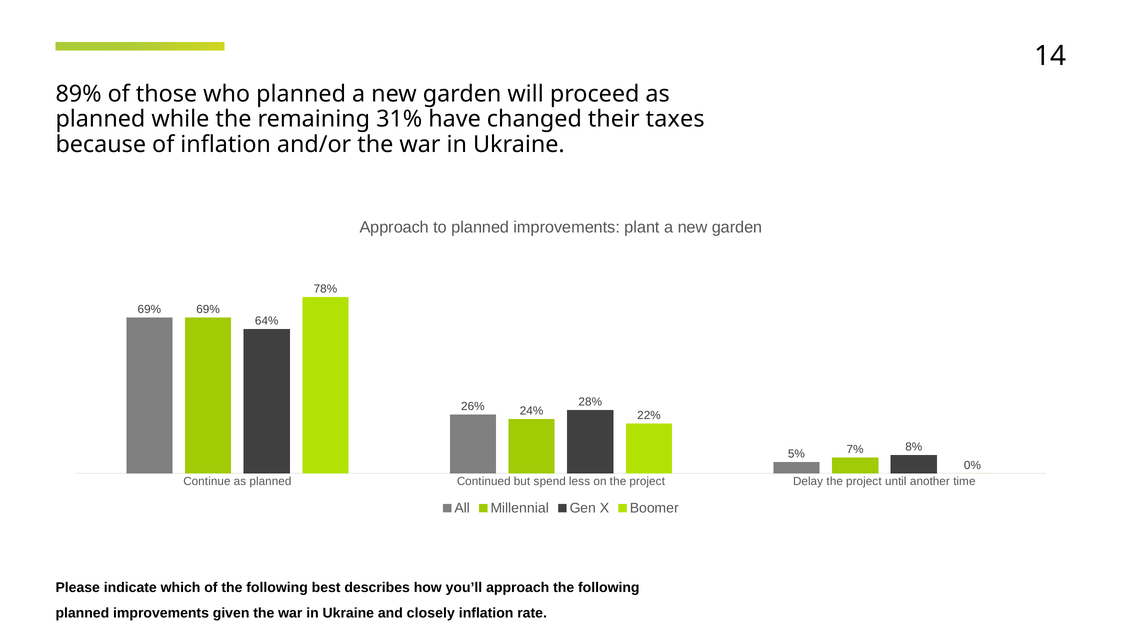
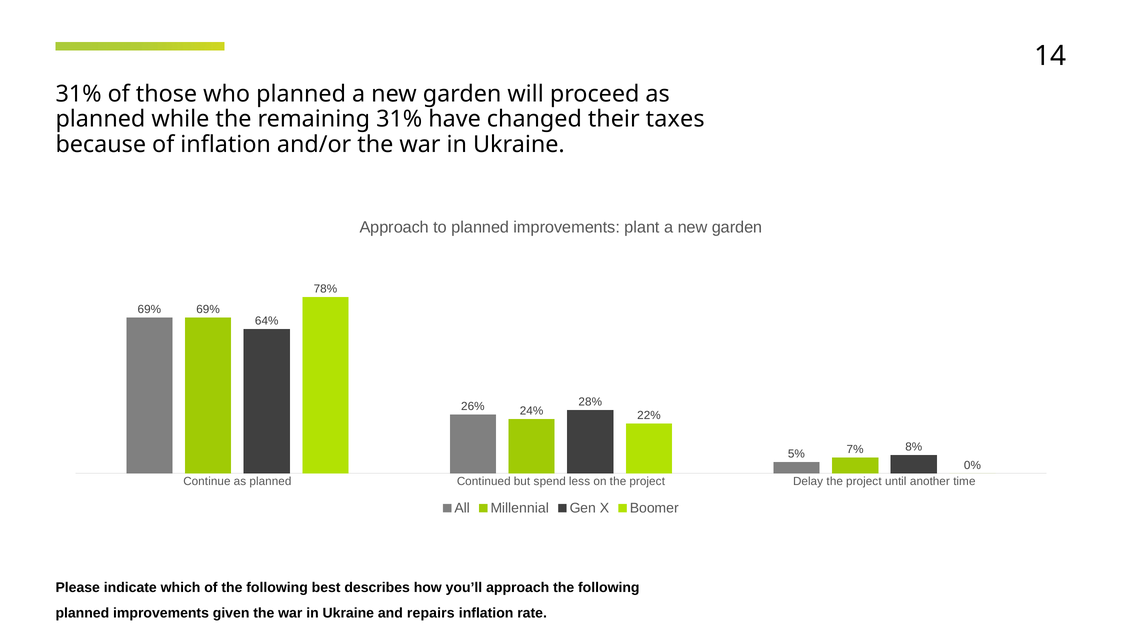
89%: 89% -> 31% (79, 94)
closely: closely -> repairs (431, 613)
